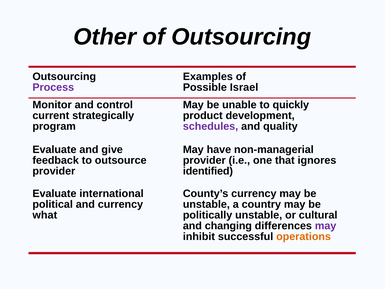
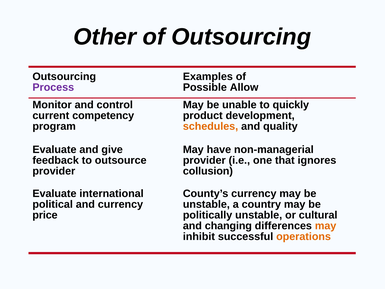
Israel: Israel -> Allow (244, 87)
strategically: strategically -> competency (103, 116)
schedules colour: purple -> orange (211, 126)
identified: identified -> collusion (208, 171)
what: what -> price (45, 215)
may colour: purple -> orange (326, 226)
